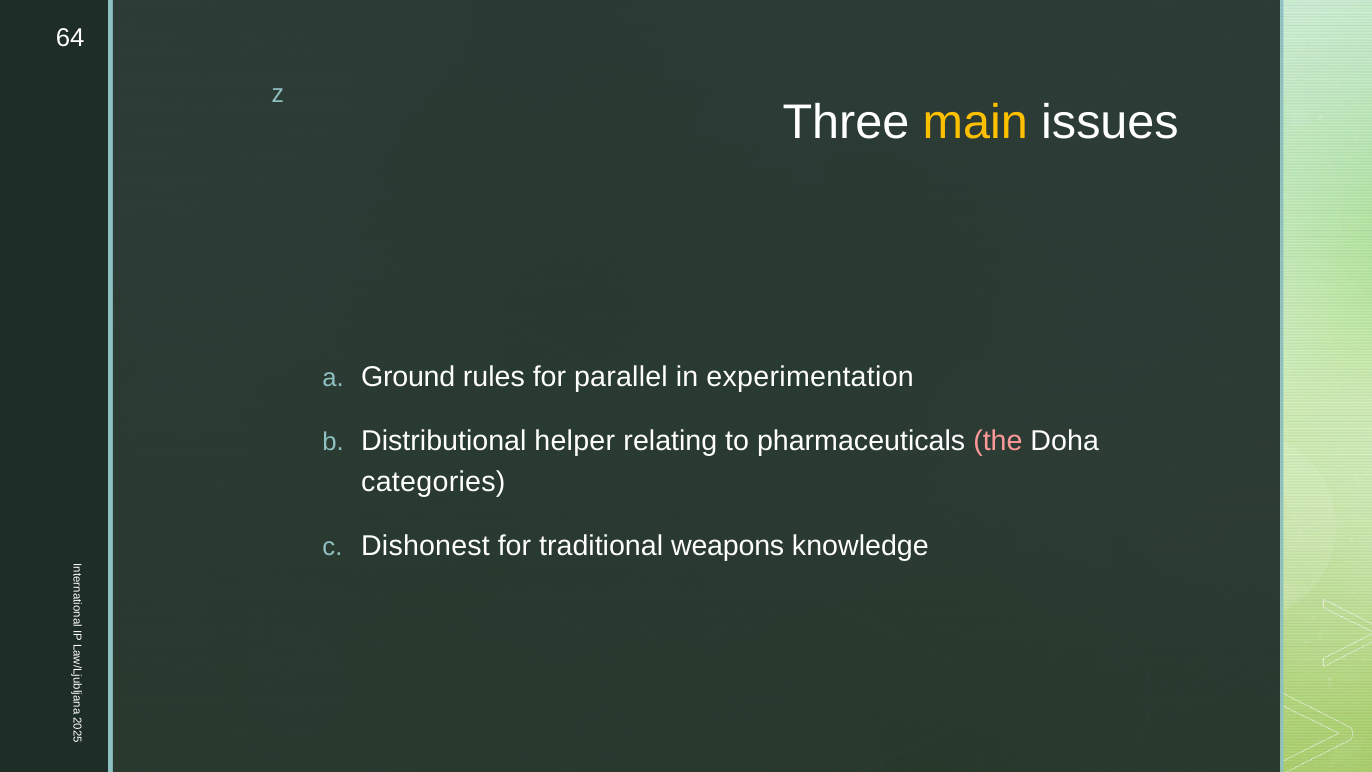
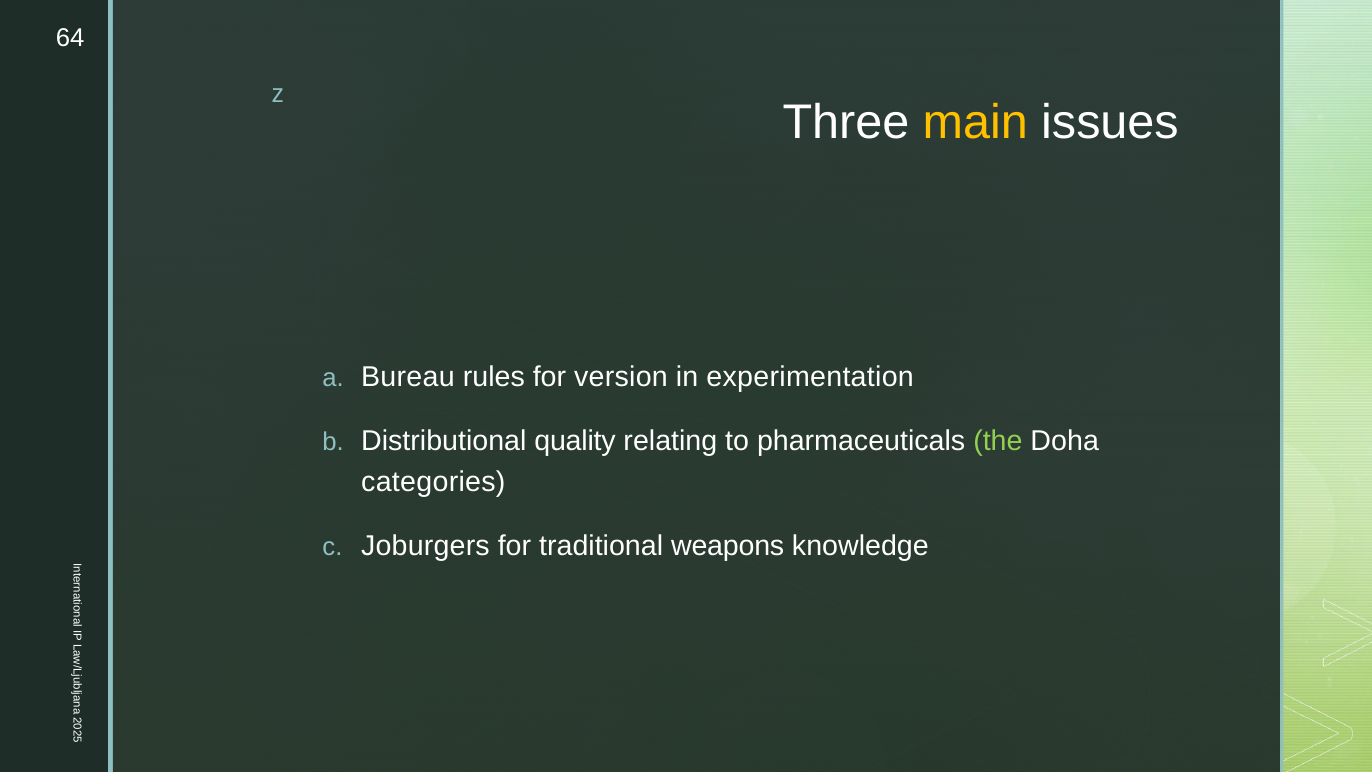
Ground: Ground -> Bureau (408, 377)
parallel: parallel -> version (621, 377)
helper: helper -> quality (575, 441)
the colour: pink -> light green (998, 441)
Dishonest: Dishonest -> Joburgers (425, 546)
